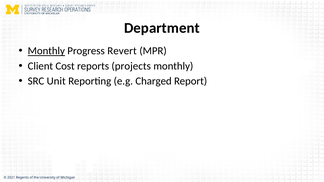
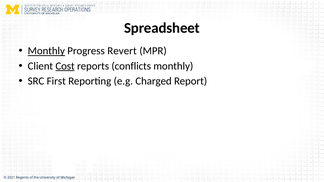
Department: Department -> Spreadsheet (162, 28)
Cost underline: none -> present (65, 66)
projects: projects -> conflicts (131, 66)
Unit: Unit -> First (56, 81)
